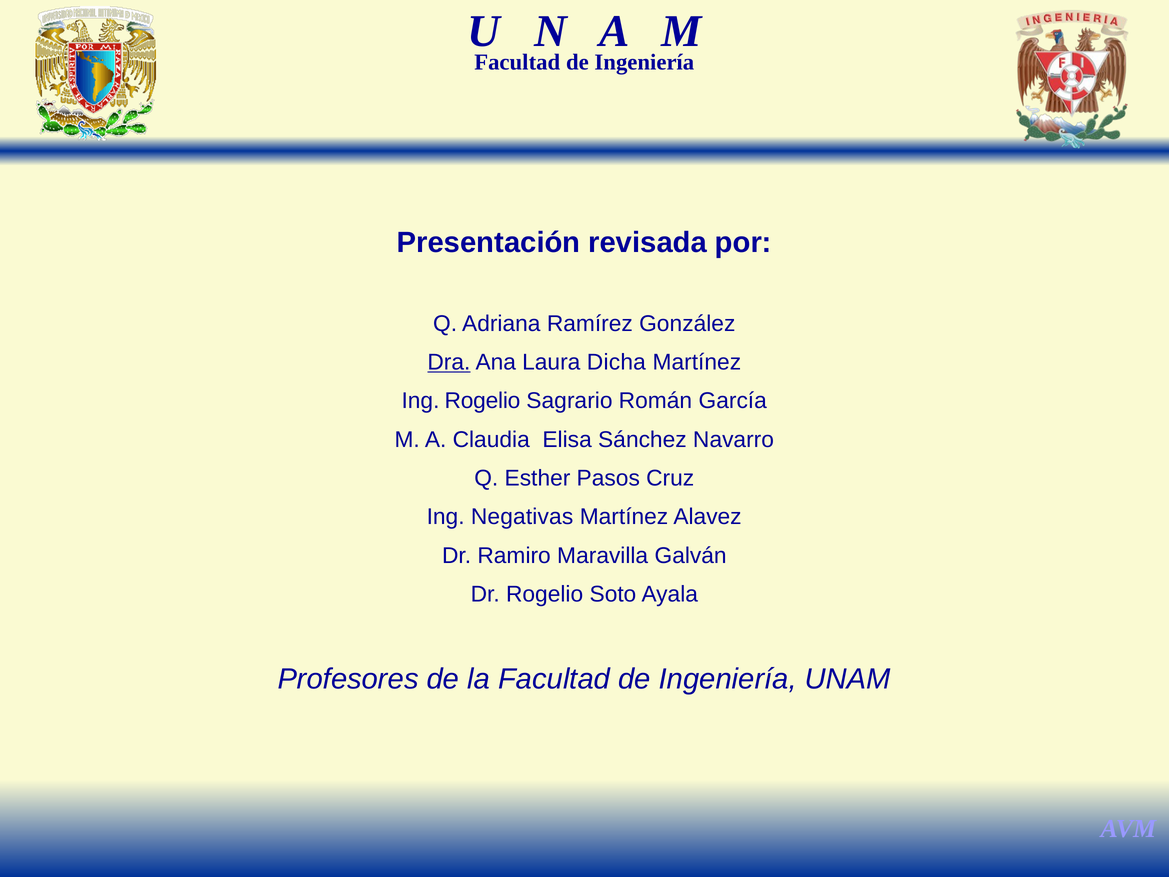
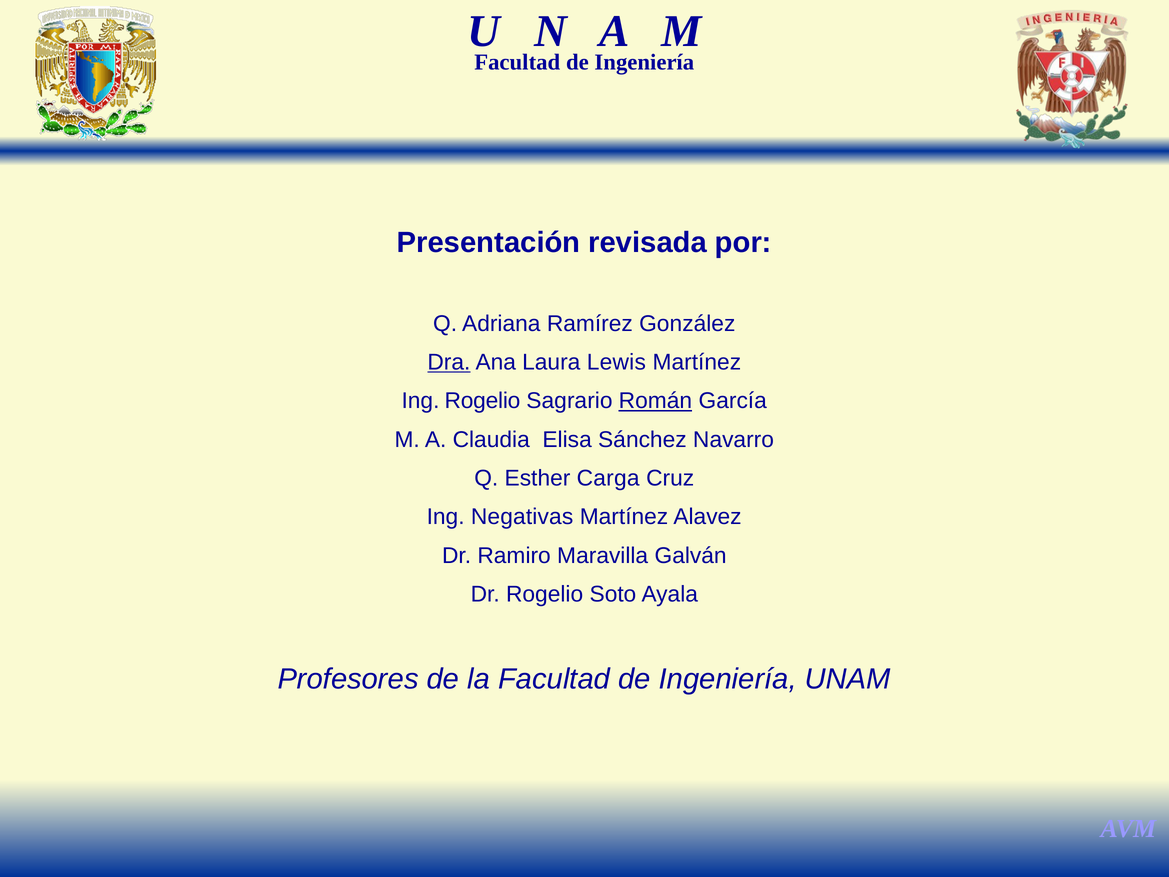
Dicha: Dicha -> Lewis (616, 362)
Román underline: none -> present (655, 401)
Pasos: Pasos -> Carga (608, 478)
